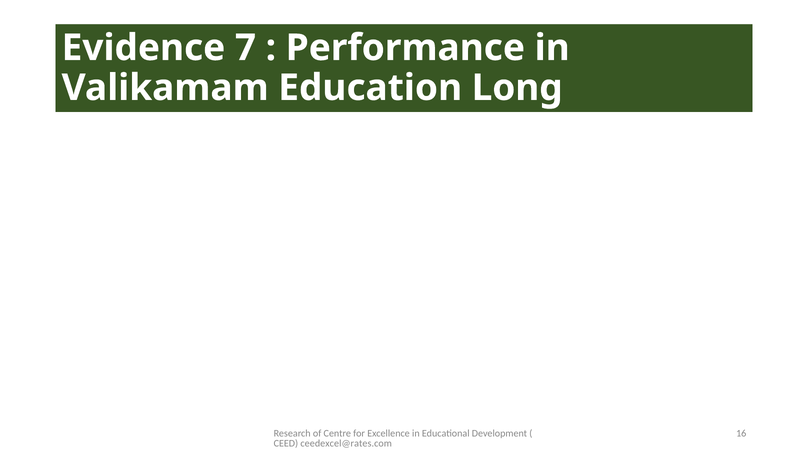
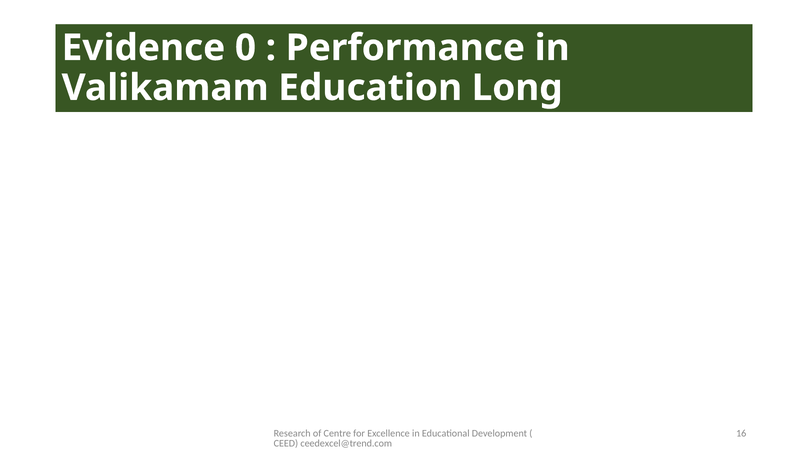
7: 7 -> 0 (245, 48)
ceedexcel@rates.com: ceedexcel@rates.com -> ceedexcel@trend.com (346, 444)
